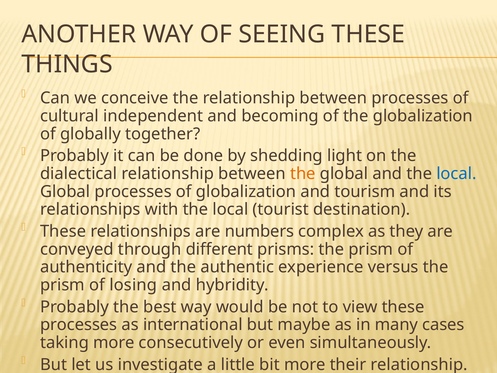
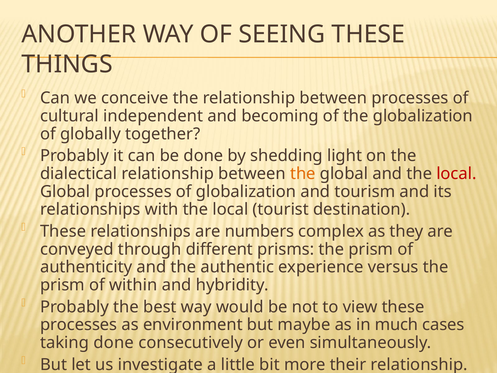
local colour: blue -> red (456, 174)
losing: losing -> within (133, 285)
international: international -> environment (193, 325)
many: many -> much (396, 325)
taking more: more -> done (114, 342)
